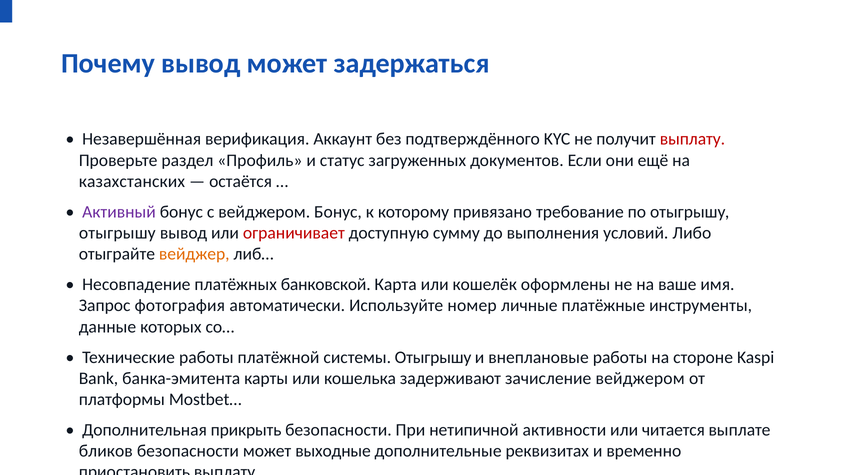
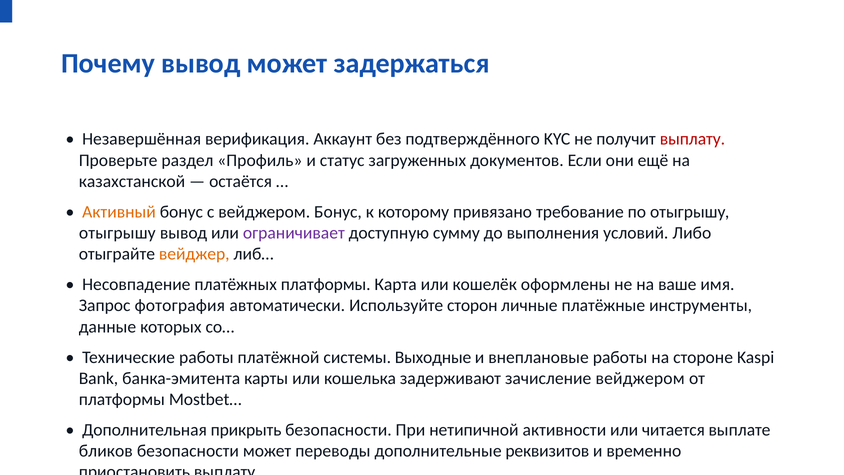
казахстанских: казахстанских -> казахстанской (132, 181)
Активный colour: purple -> orange (119, 212)
ограничивает colour: red -> purple (294, 233)
платёжных банковской: банковской -> платформы (326, 284)
номер: номер -> сторон (472, 305)
системы Отыгрышу: Отыгрышу -> Выходные (433, 357)
выходные: выходные -> переводы (333, 451)
дополнительные реквизитах: реквизитах -> реквизитов (547, 451)
